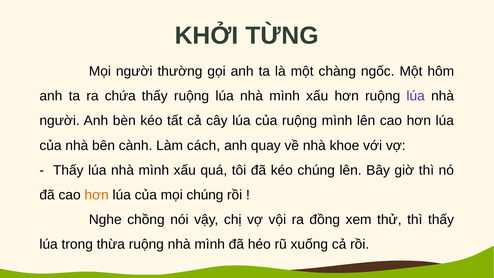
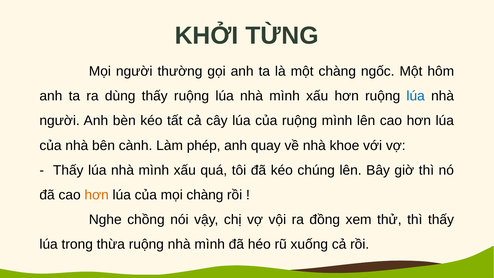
chứa: chứa -> dùng (120, 96)
lúa colour: purple -> blue (416, 96)
cách: cách -> phép (204, 145)
mọi chúng: chúng -> chàng (205, 195)
